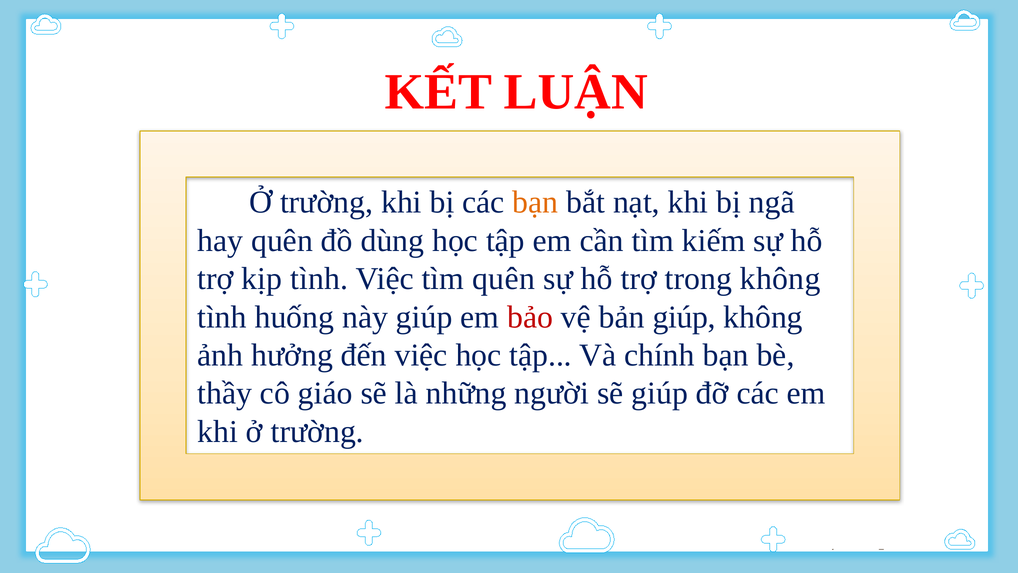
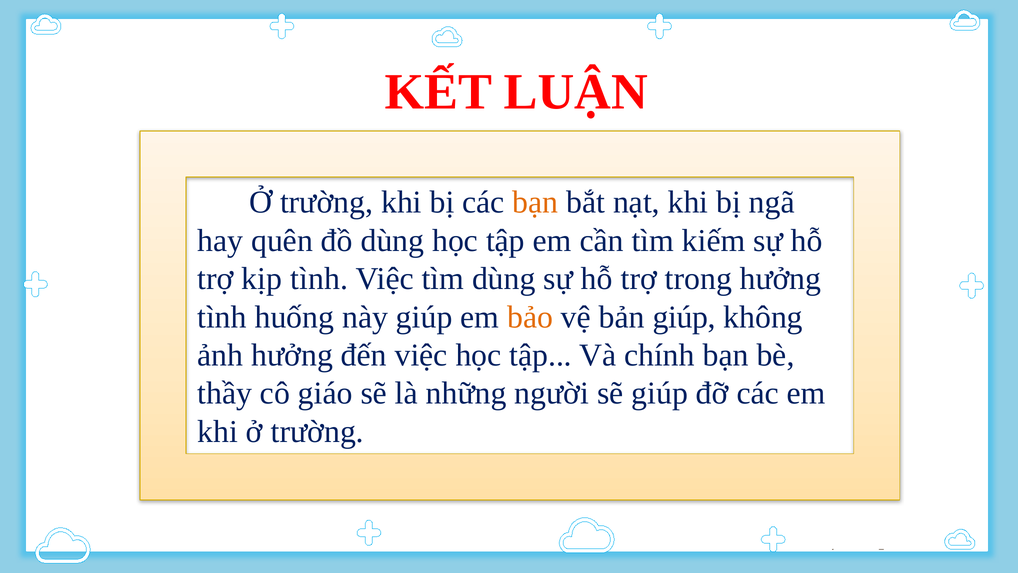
tìm quên: quên -> dùng (504, 279)
trong không: không -> hưởng (780, 279)
bảo colour: red -> orange (530, 317)
